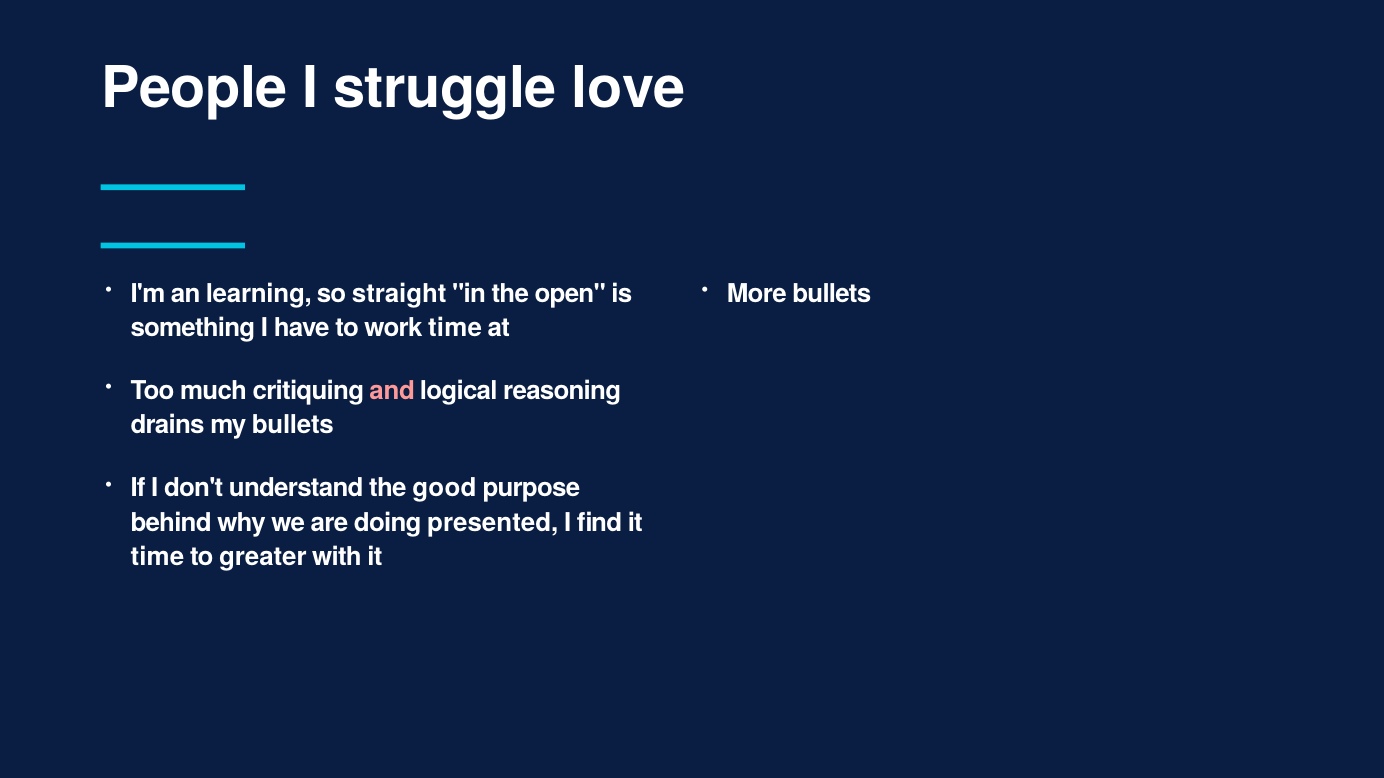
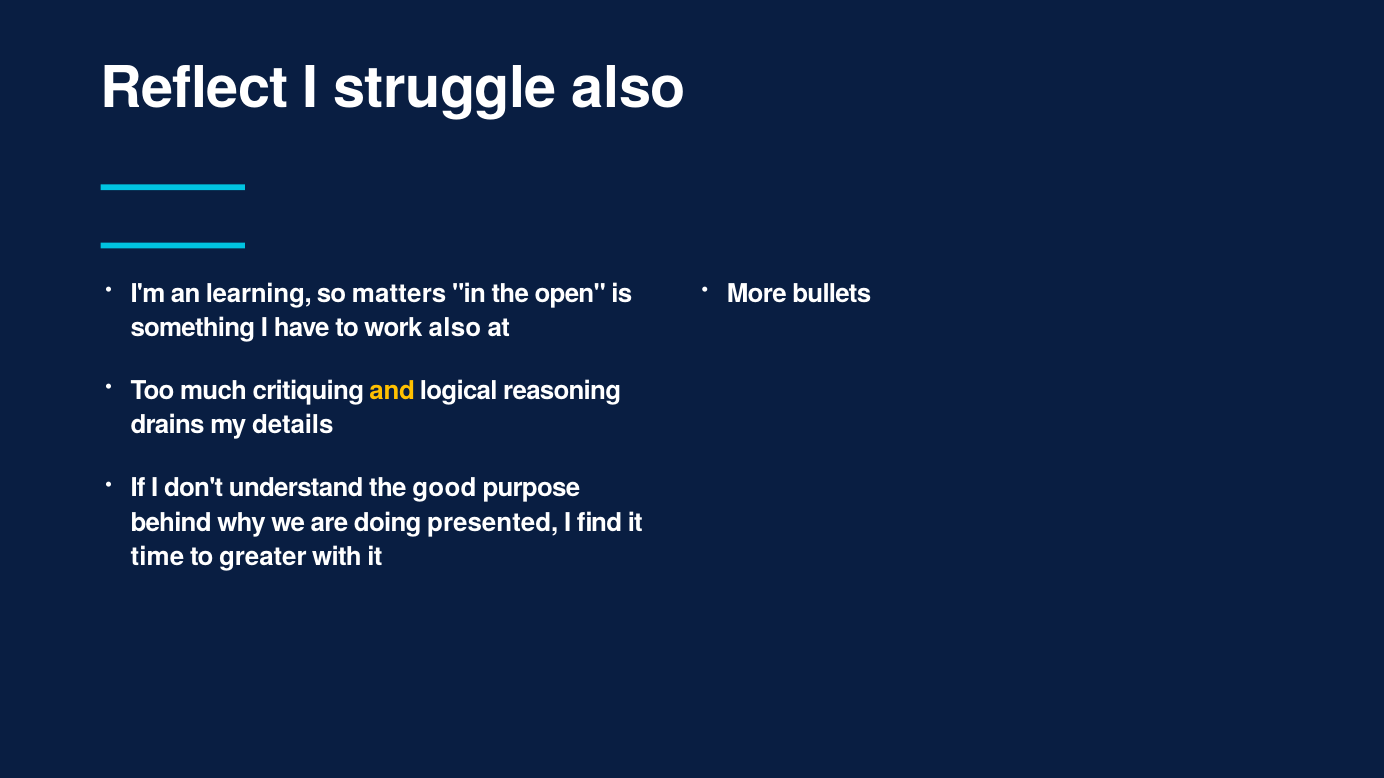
People: People -> Reflect (195, 88)
struggle love: love -> also (629, 88)
straight: straight -> matters (399, 294)
work time: time -> also (455, 328)
and colour: pink -> yellow (392, 391)
my bullets: bullets -> details (293, 426)
